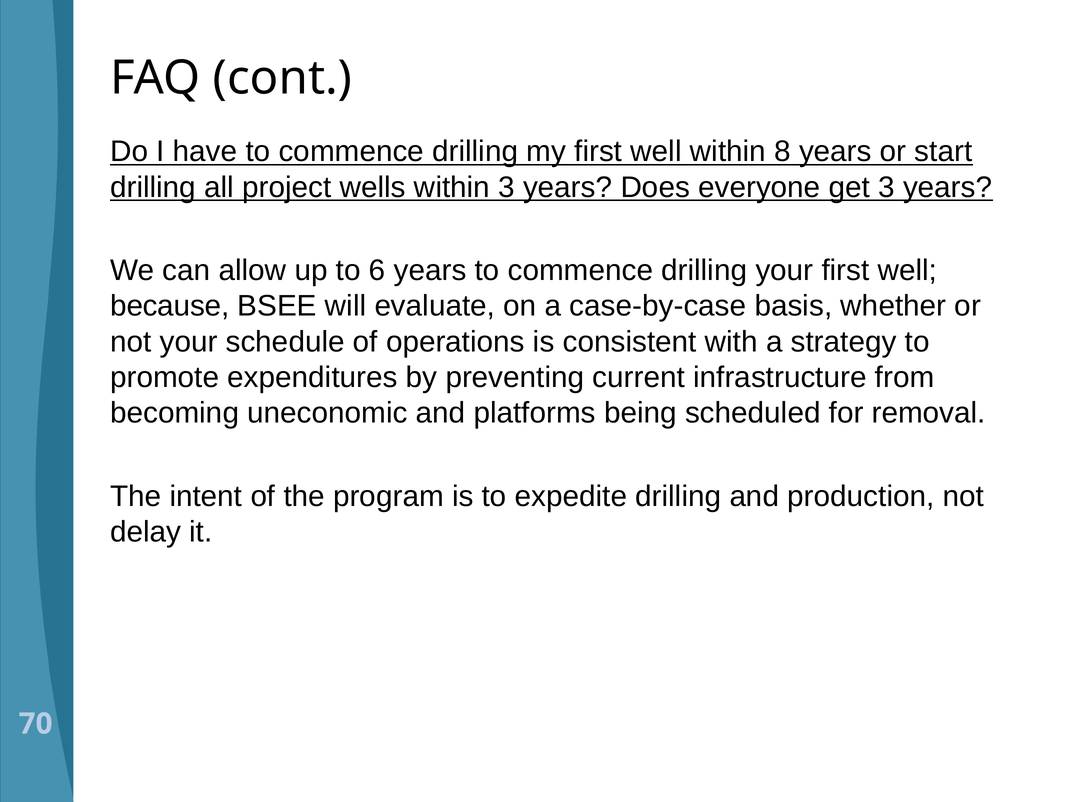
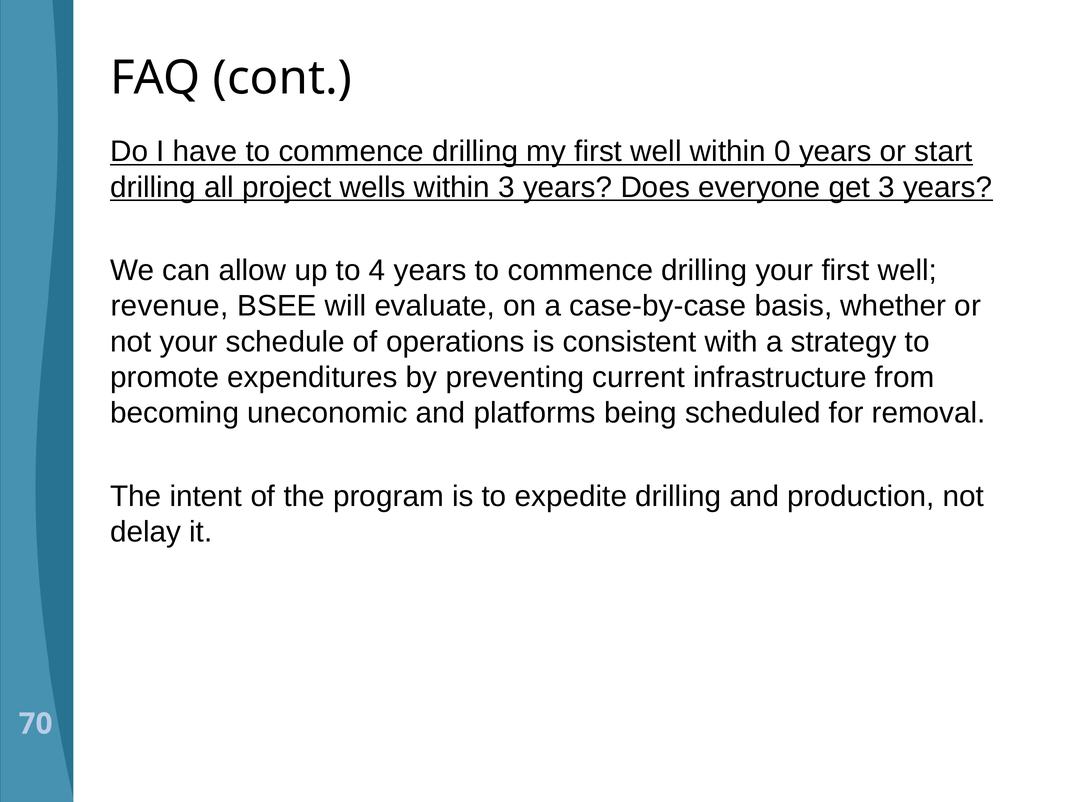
8: 8 -> 0 (782, 152)
6: 6 -> 4 (377, 270)
because: because -> revenue (170, 306)
